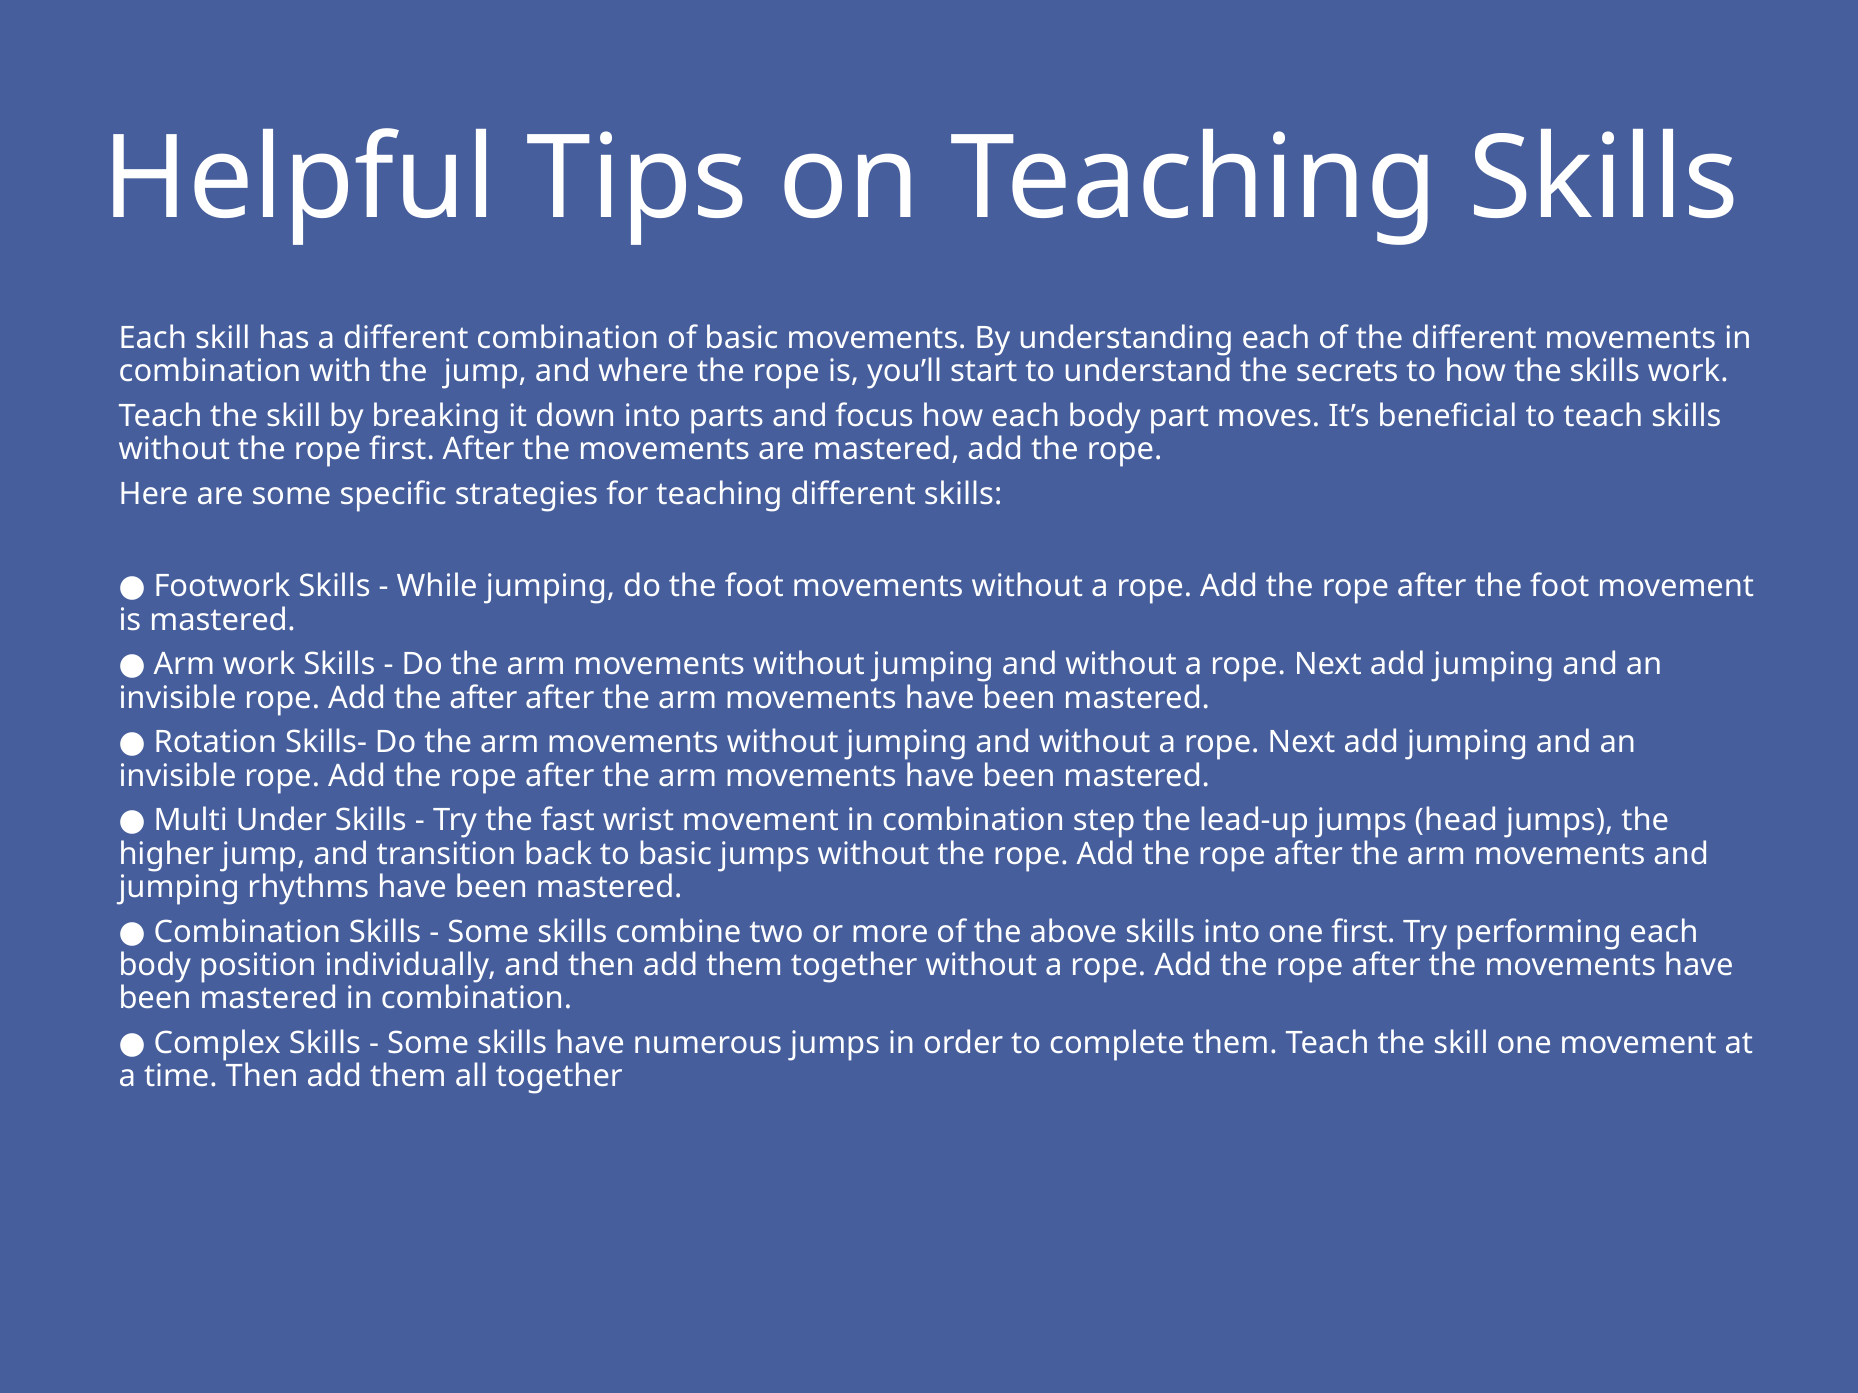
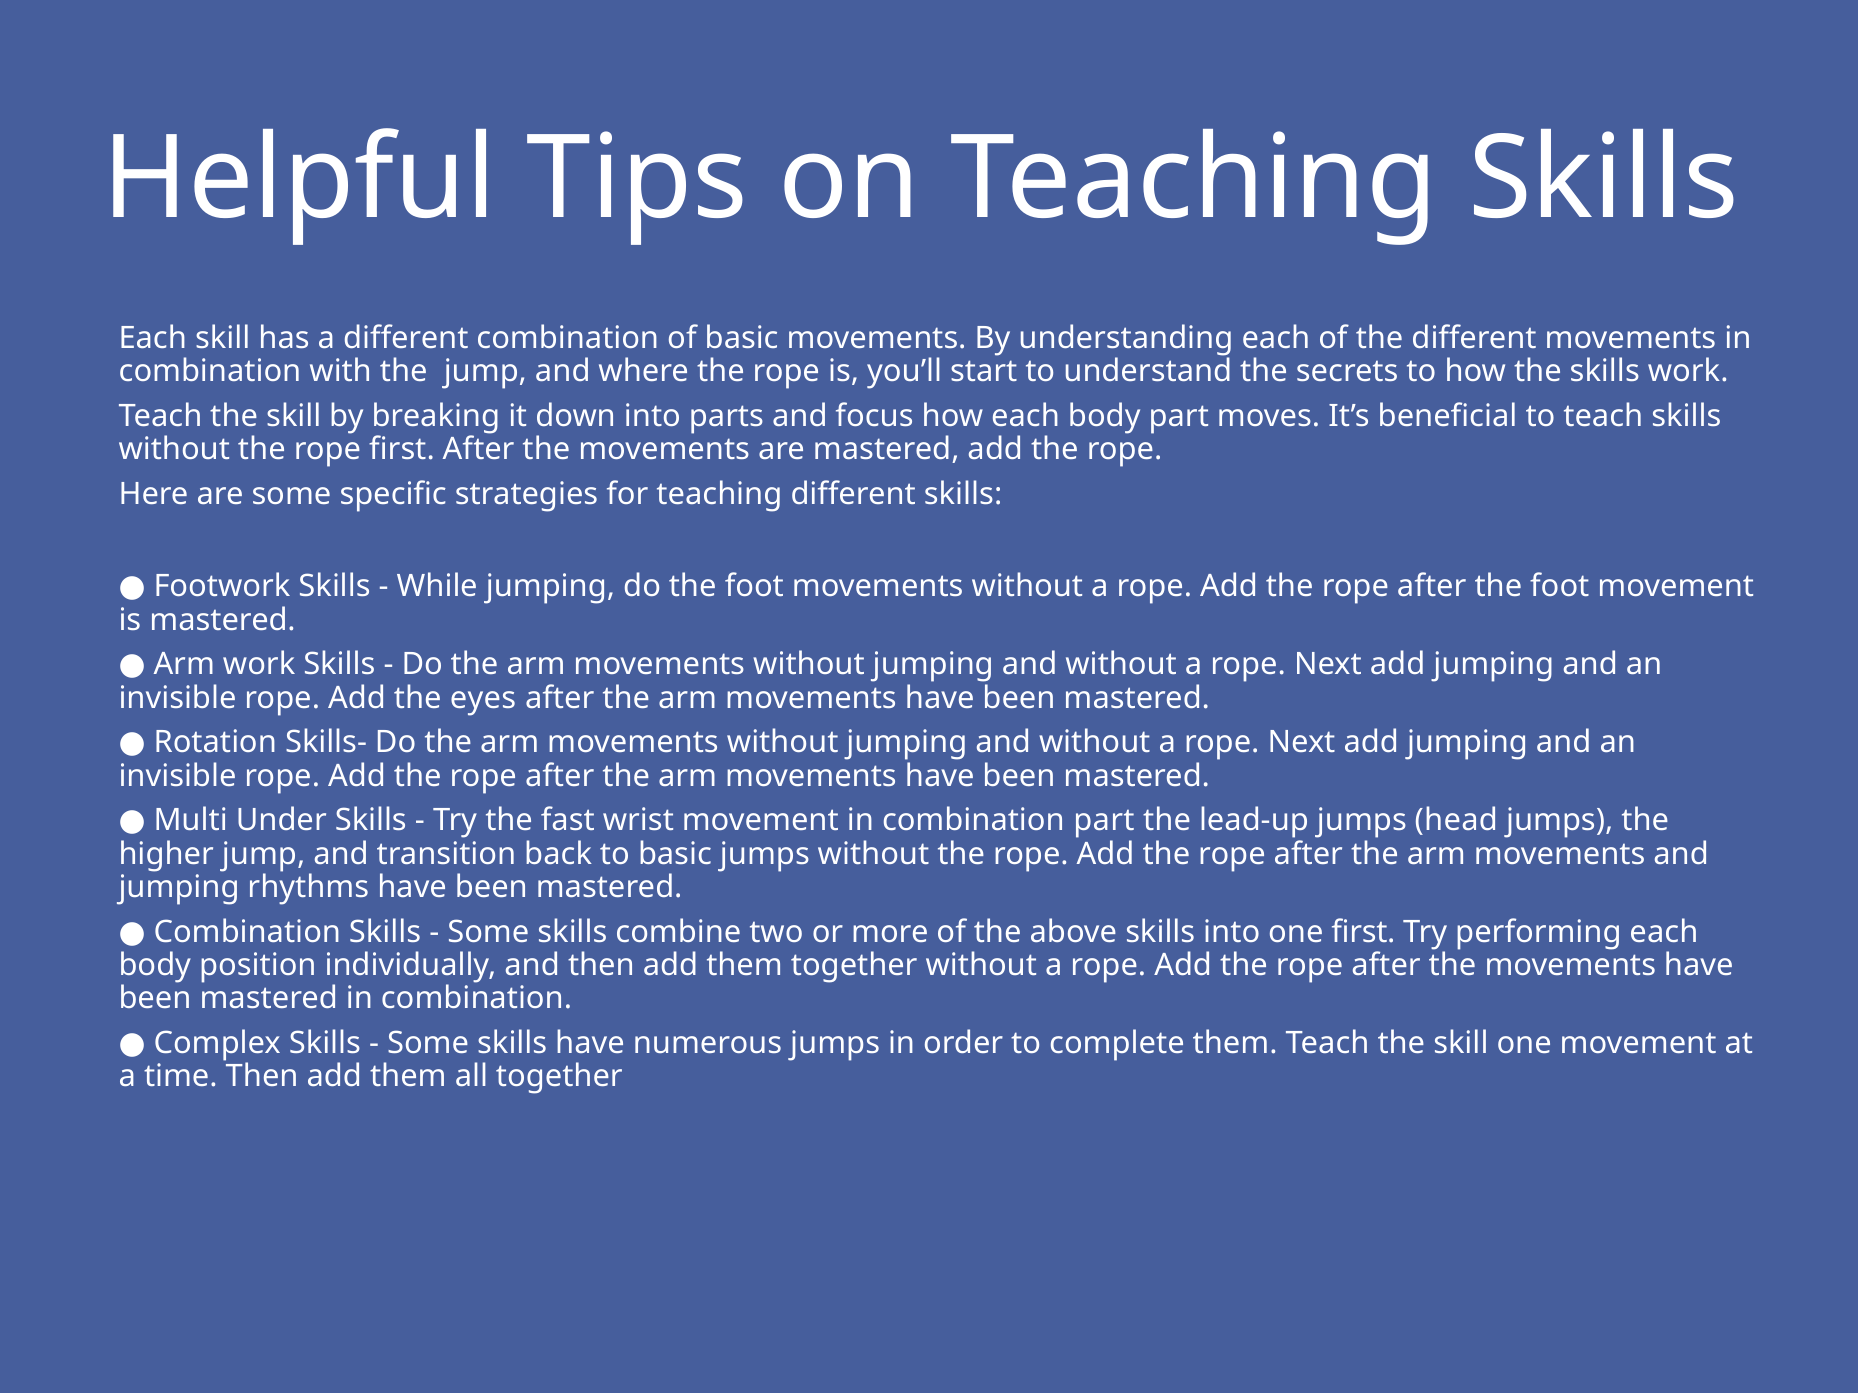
the after: after -> eyes (483, 698)
combination step: step -> part (1104, 821)
